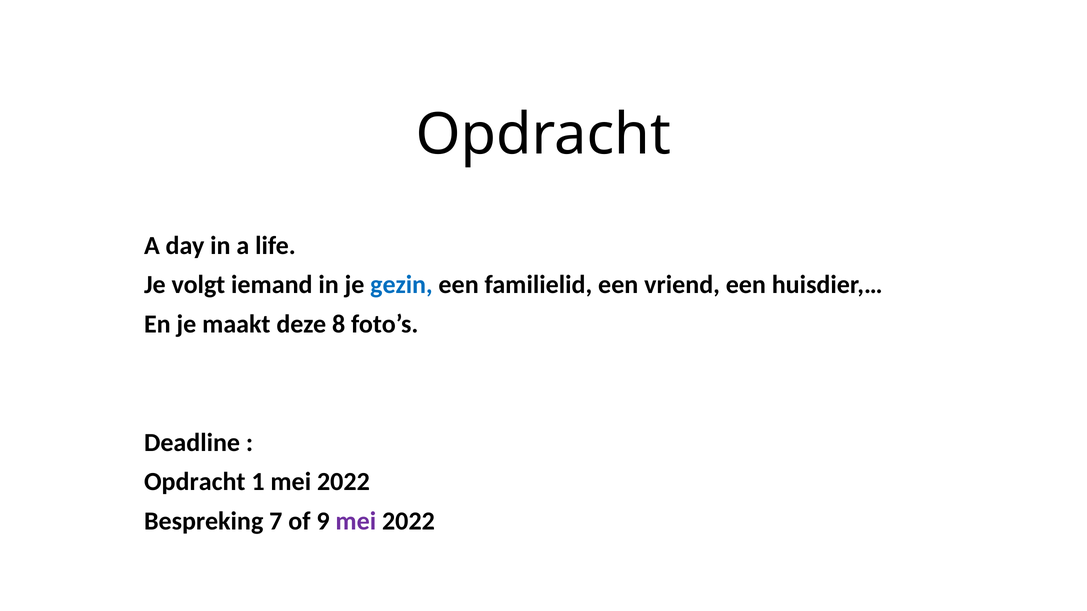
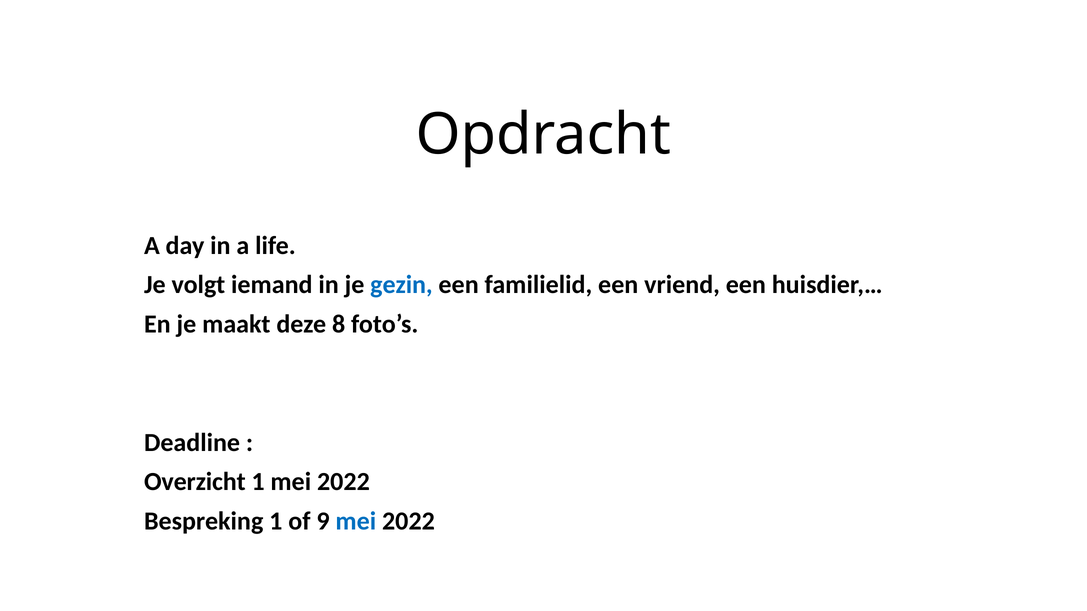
Opdracht: Opdracht -> Overzicht (195, 482)
Bespreking 7: 7 -> 1 (276, 522)
mei colour: purple -> blue (356, 522)
